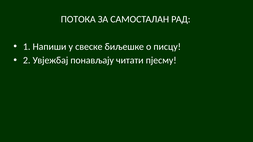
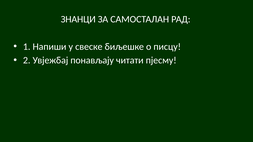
ПОТОКА: ПОТОКА -> ЗНАНЦИ (78, 19)
